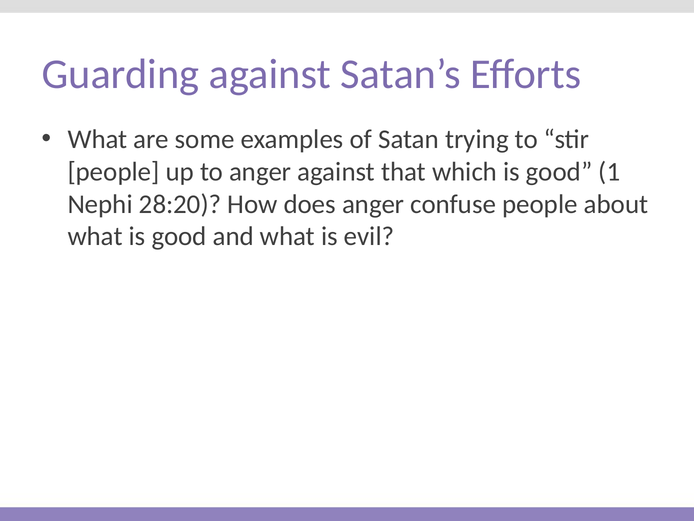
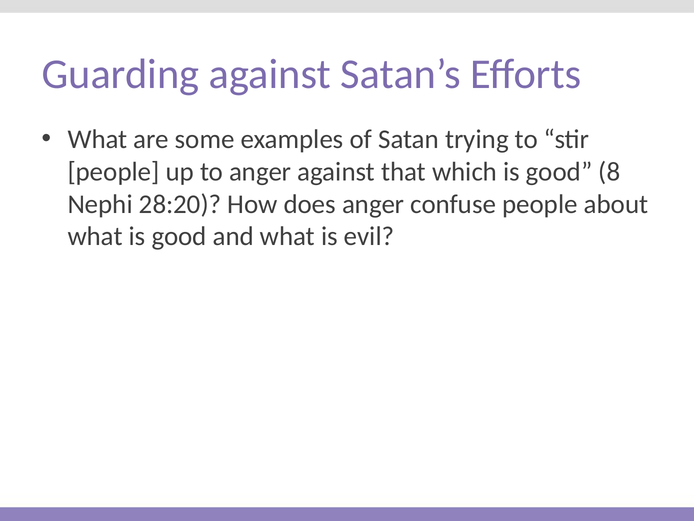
1: 1 -> 8 (609, 172)
